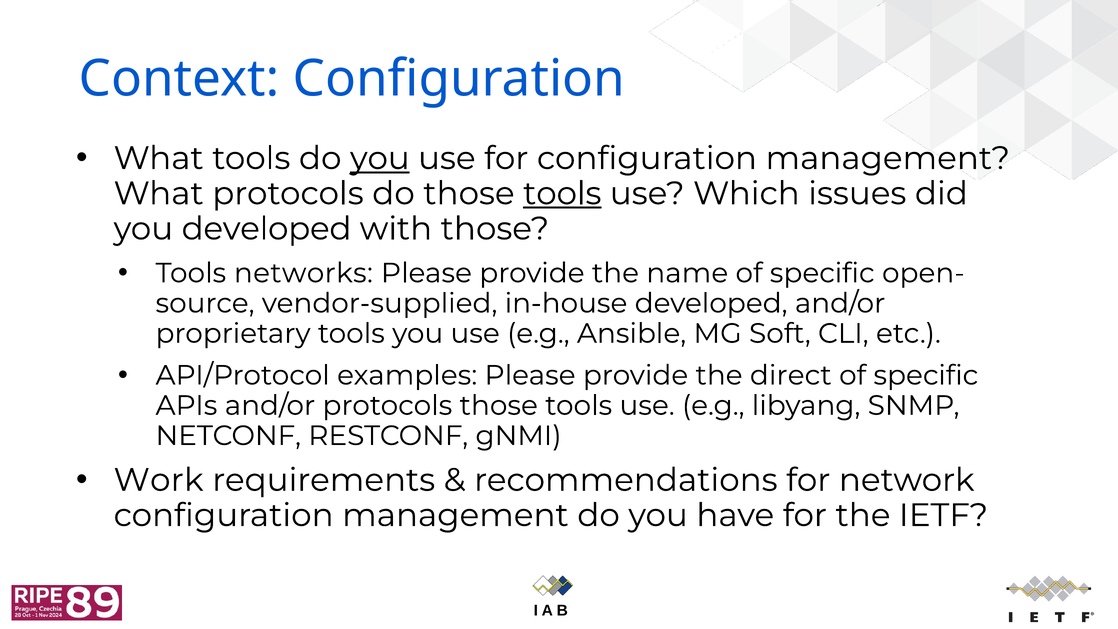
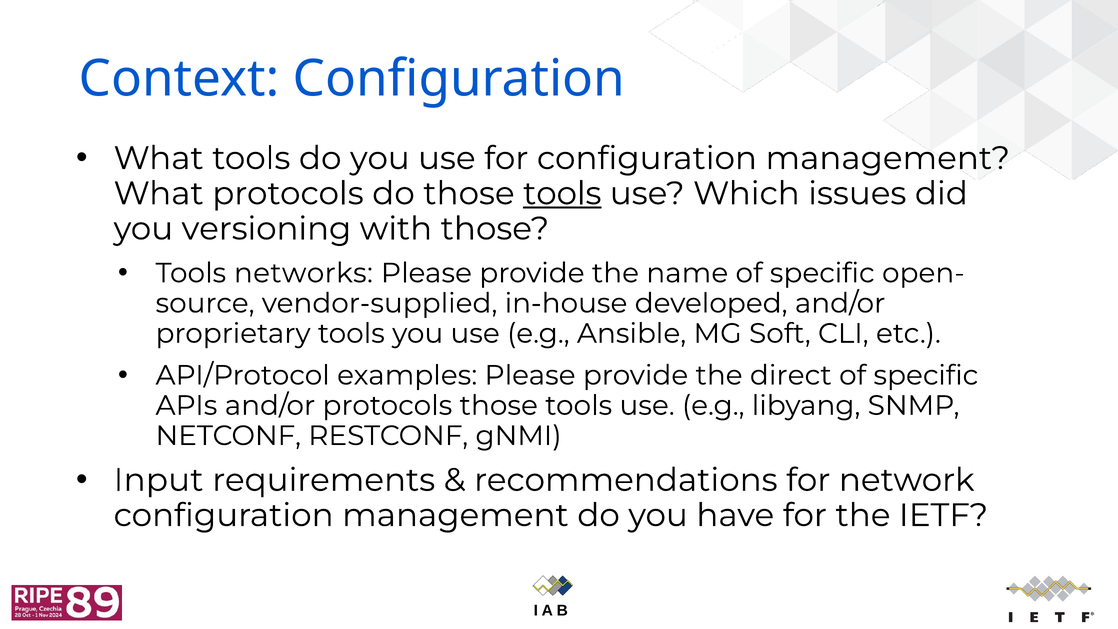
you underline: present -> none (380, 158)
you developed: developed -> versioning (266, 229)
Work: Work -> Input (159, 480)
